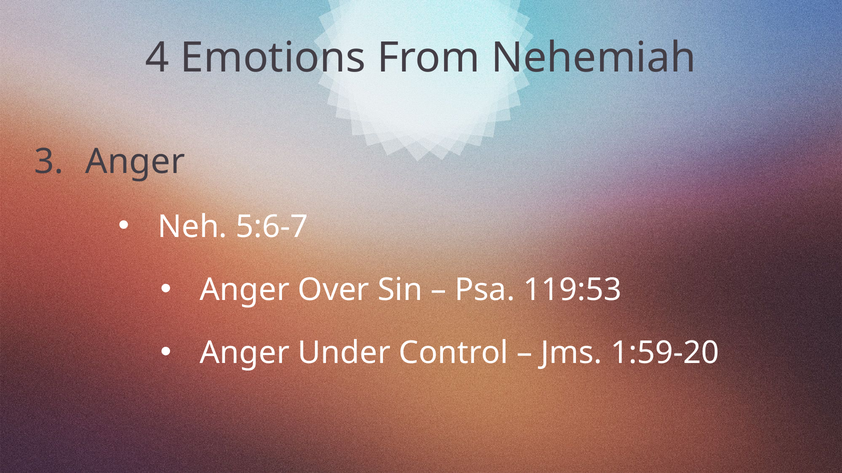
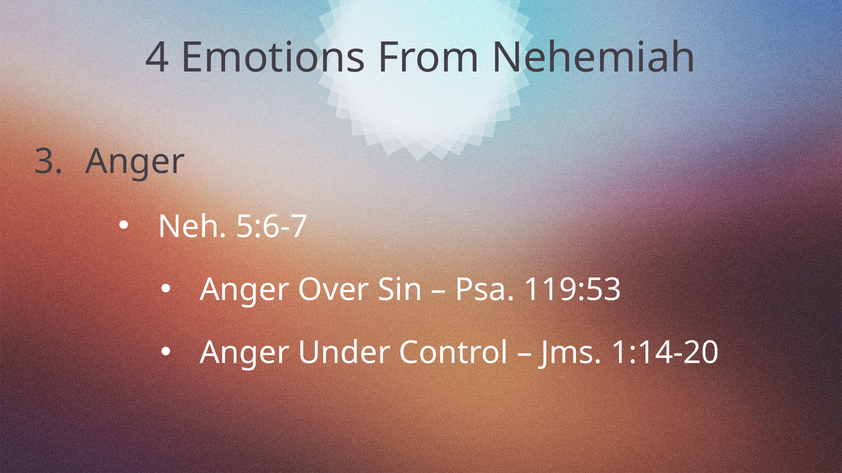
1:59-20: 1:59-20 -> 1:14-20 (665, 353)
